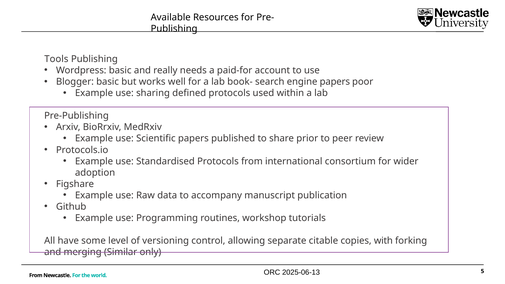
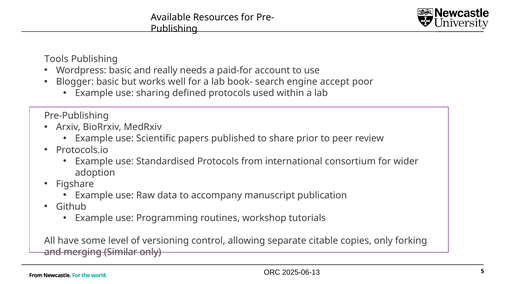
engine papers: papers -> accept (335, 82)
copies with: with -> only (383, 241)
